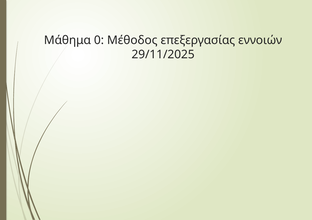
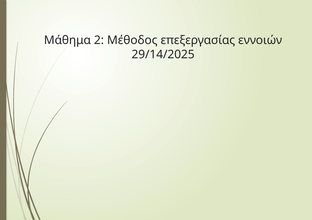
0: 0 -> 2 (99, 40)
29/11/2025: 29/11/2025 -> 29/14/2025 (163, 55)
